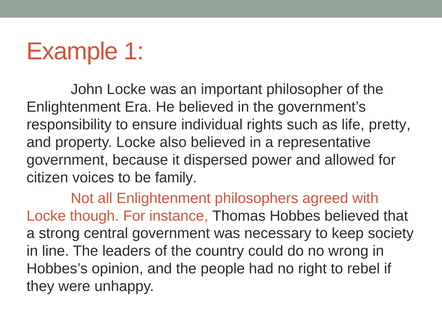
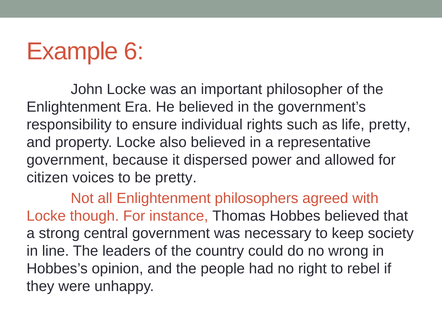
1: 1 -> 6 (134, 51)
be family: family -> pretty (176, 178)
